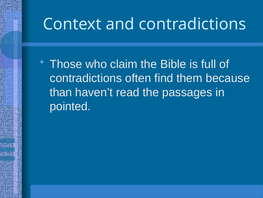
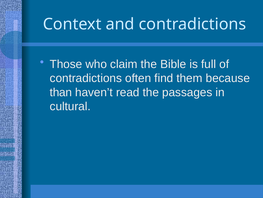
pointed: pointed -> cultural (70, 106)
